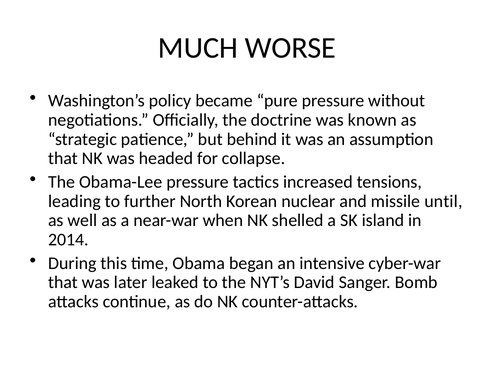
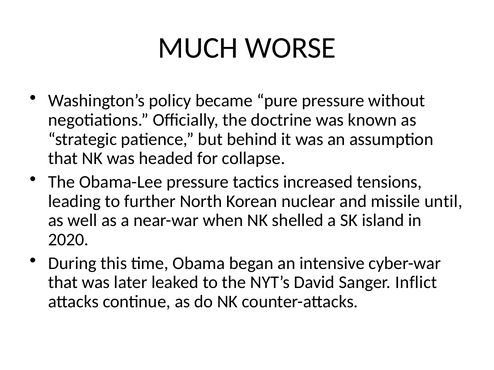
2014: 2014 -> 2020 (68, 240)
Bomb: Bomb -> Inflict (416, 283)
